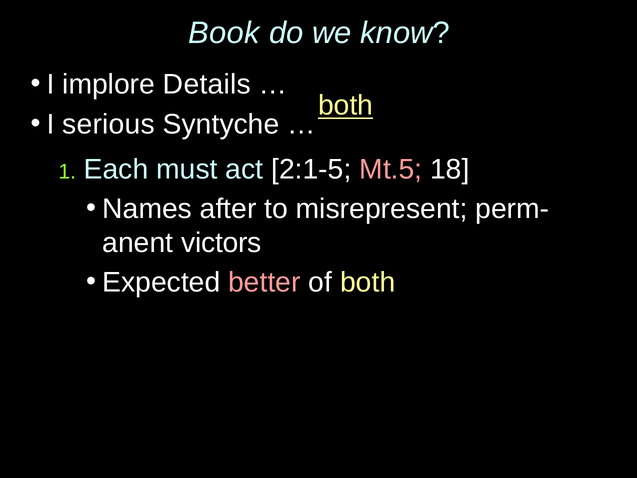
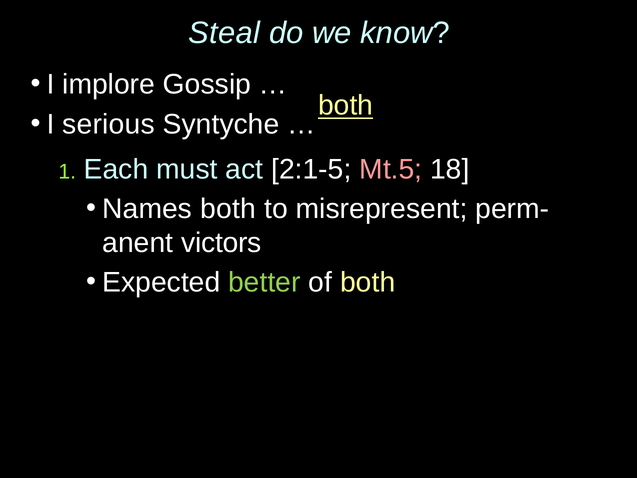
Book: Book -> Steal (224, 33)
Details: Details -> Gossip (207, 85)
Names after: after -> both (228, 209)
better colour: pink -> light green (264, 282)
